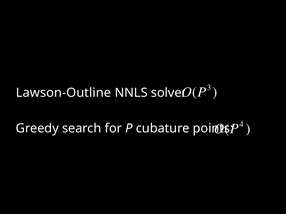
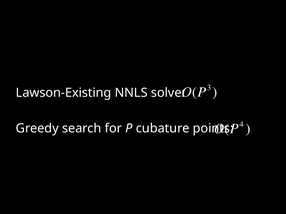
Lawson-Outline: Lawson-Outline -> Lawson-Existing (64, 93)
